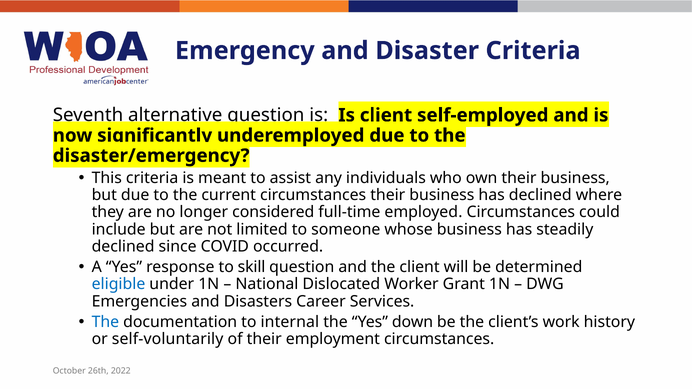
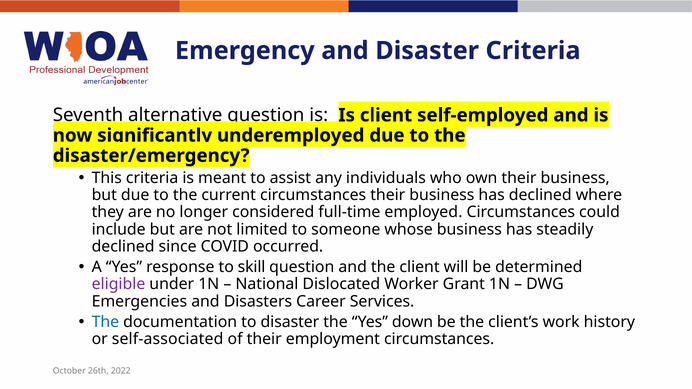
eligible colour: blue -> purple (119, 284)
to internal: internal -> disaster (290, 322)
self-voluntarily: self-voluntarily -> self-associated (168, 339)
